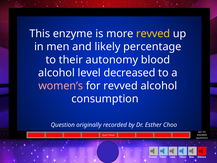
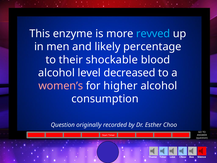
revved colour: yellow -> light blue (153, 34)
autonomy: autonomy -> shockable (112, 60)
for revved: revved -> higher (121, 86)
